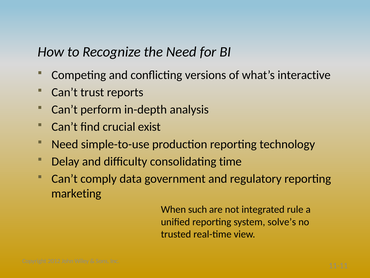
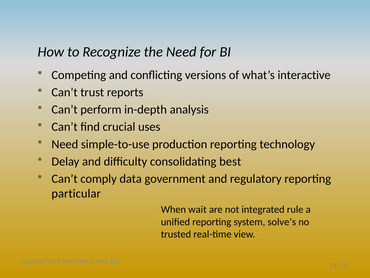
exist: exist -> uses (149, 127)
time: time -> best (230, 161)
marketing: marketing -> particular (76, 193)
such: such -> wait (197, 209)
